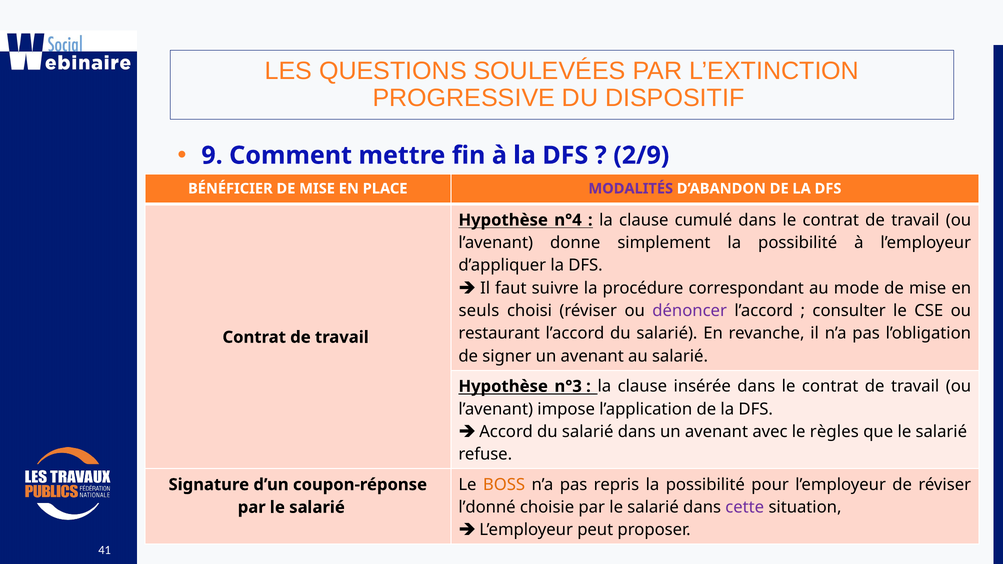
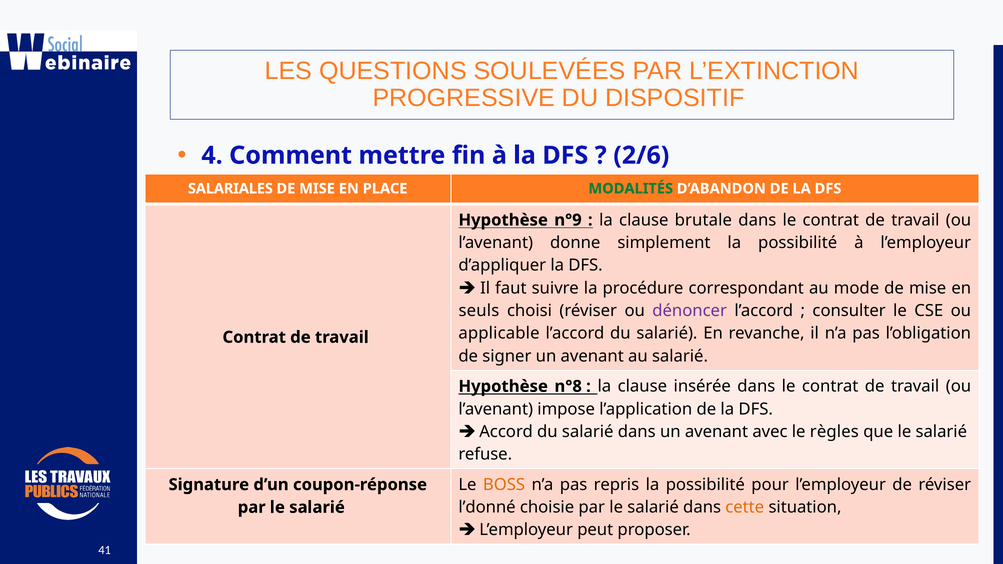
9: 9 -> 4 (212, 155)
2/9: 2/9 -> 2/6 (641, 155)
BÉNÉFICIER: BÉNÉFICIER -> SALARIALES (230, 189)
MODALITÉS colour: purple -> green (631, 189)
n°4: n°4 -> n°9 (568, 220)
cumulé: cumulé -> brutale (703, 220)
restaurant: restaurant -> applicable (499, 334)
n°3: n°3 -> n°8 (568, 386)
cette colour: purple -> orange (745, 507)
